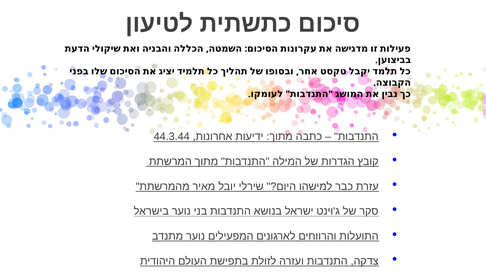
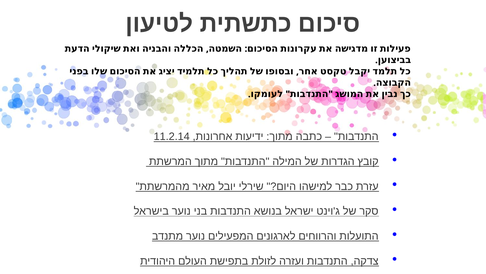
44.3.44: 44.3.44 -> 11.2.14 (172, 136)
